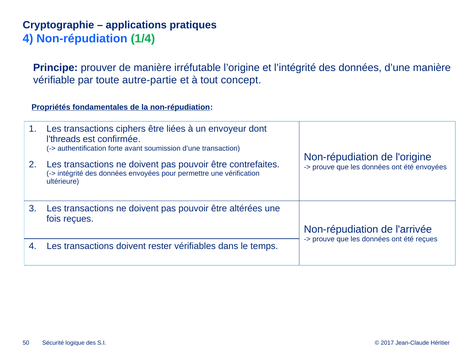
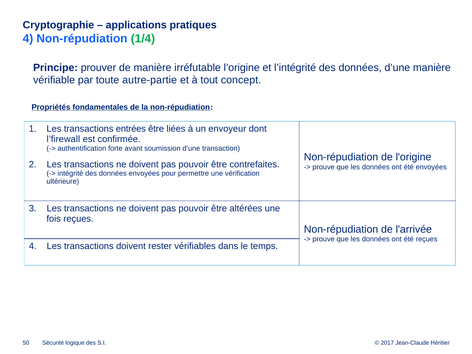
ciphers: ciphers -> entrées (131, 129)
l’threads: l’threads -> l’firewall (63, 139)
